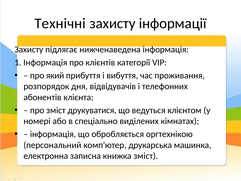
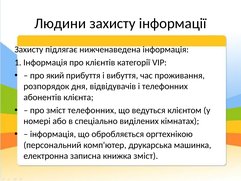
Технічні: Технічні -> Людини (60, 23)
зміст друкуватися: друкуватися -> телефонних (92, 110)
